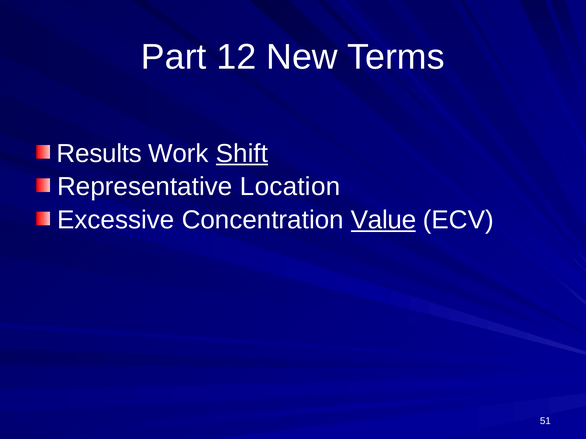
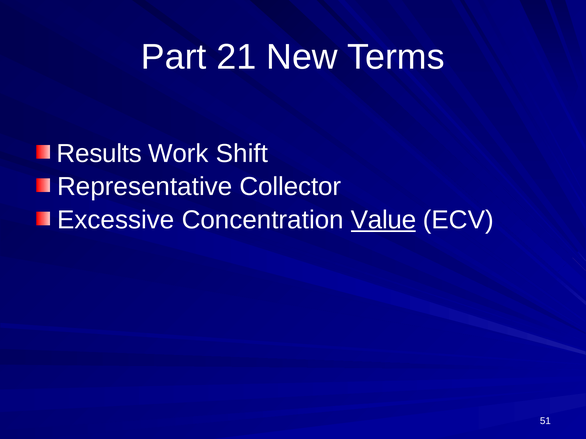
12: 12 -> 21 (236, 57)
Shift underline: present -> none (242, 154)
Location: Location -> Collector (290, 187)
